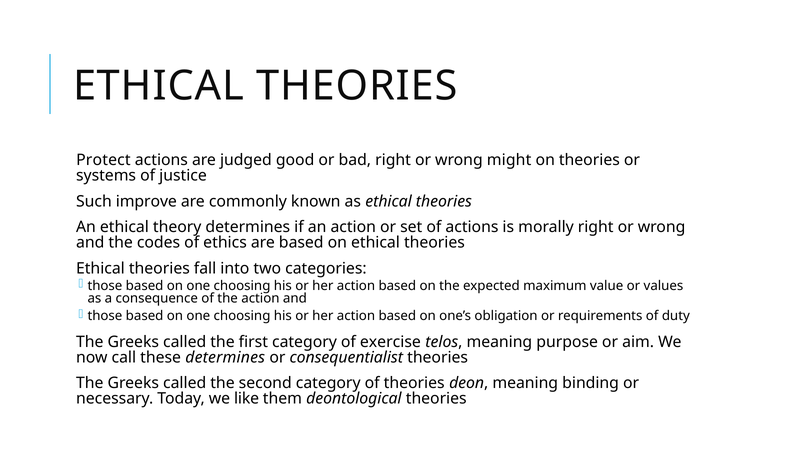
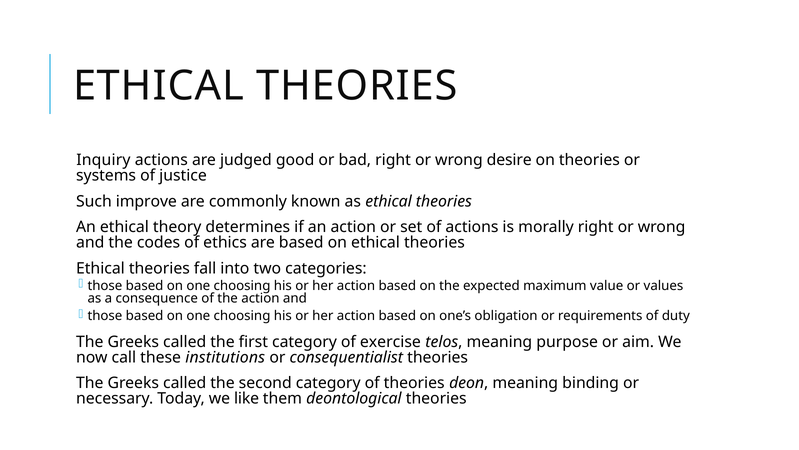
Protect: Protect -> Inquiry (103, 160)
might: might -> desire (509, 160)
these determines: determines -> institutions (225, 357)
